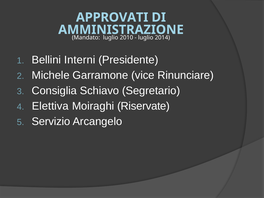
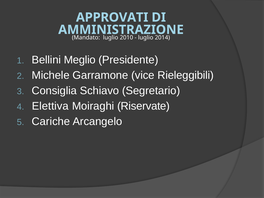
Interni: Interni -> Meglio (80, 60)
Rinunciare: Rinunciare -> Rieleggibili (186, 75)
Servizio: Servizio -> Cariche (51, 121)
